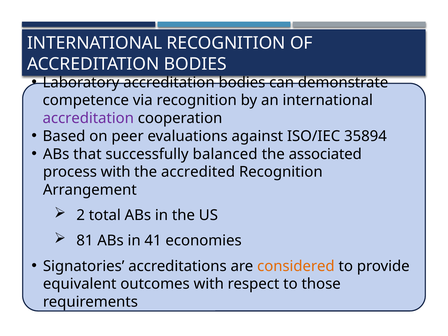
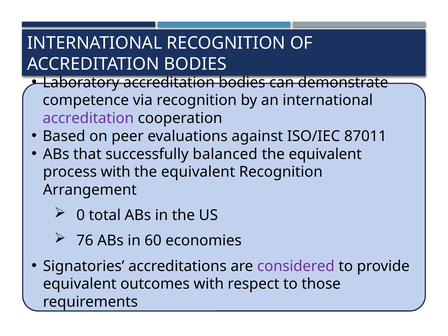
35894: 35894 -> 87011 (365, 136)
associated: associated -> equivalent (325, 154)
accredited: accredited -> equivalent (198, 172)
2: 2 -> 0 (81, 215)
81: 81 -> 76 (85, 241)
41: 41 -> 60 (153, 241)
considered colour: orange -> purple (296, 266)
